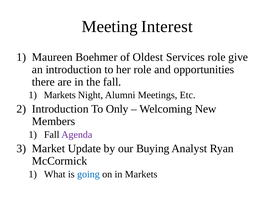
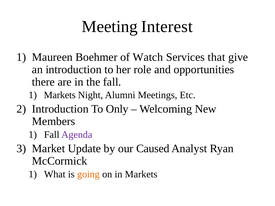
Oldest: Oldest -> Watch (148, 57)
Services role: role -> that (217, 57)
Buying: Buying -> Caused (153, 149)
going colour: blue -> orange (88, 174)
